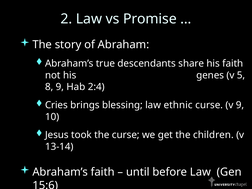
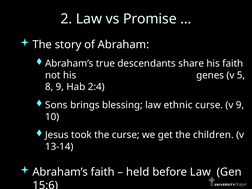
Cries: Cries -> Sons (56, 105)
until: until -> held (138, 172)
